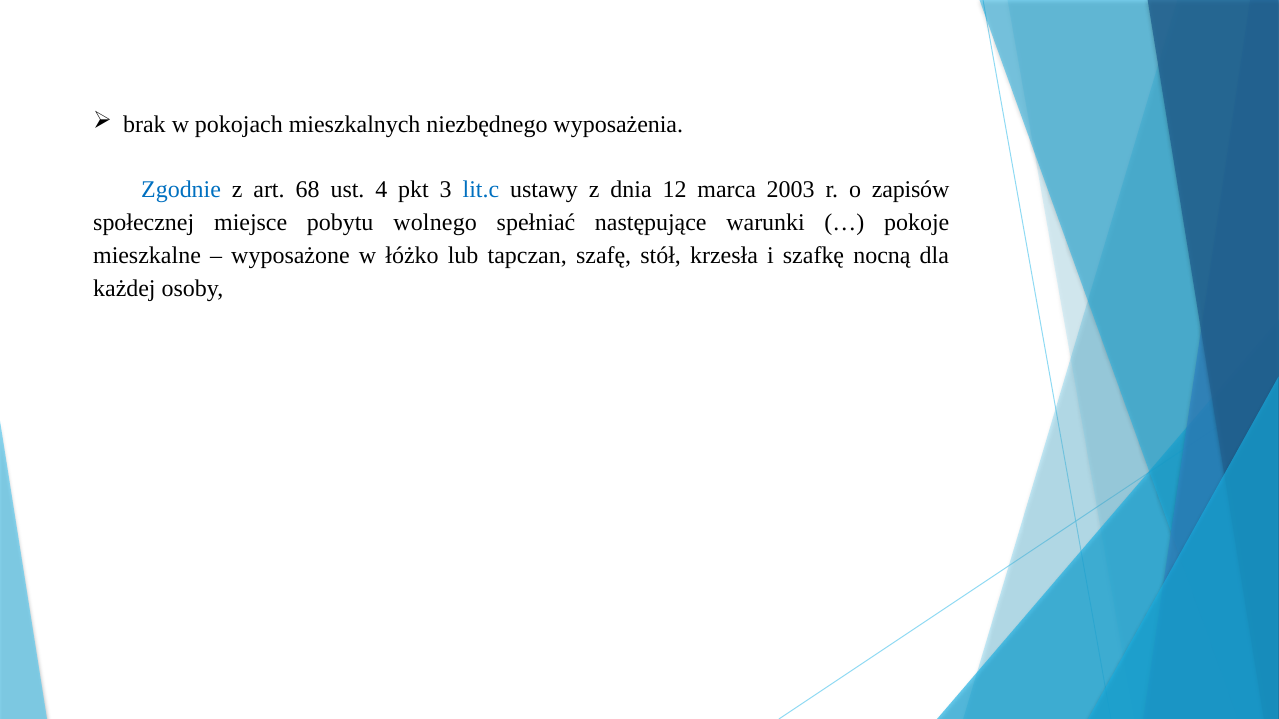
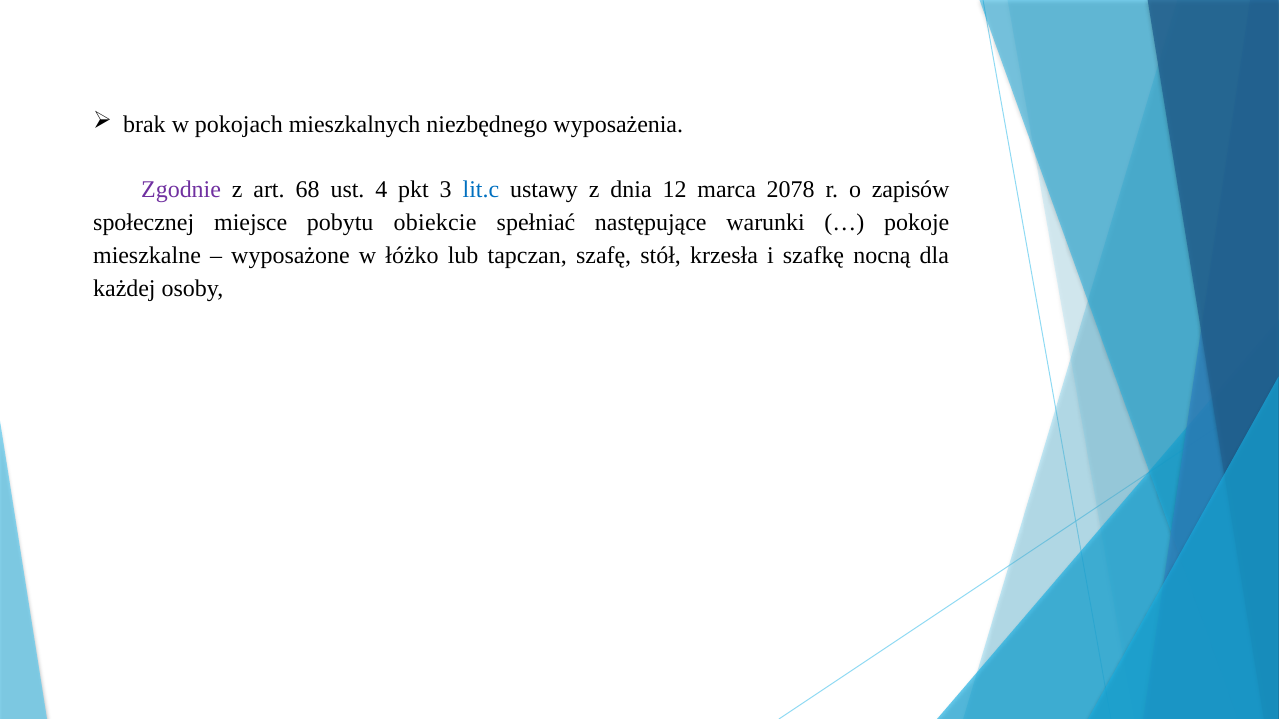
Zgodnie colour: blue -> purple (181, 190)
2003: 2003 -> 2078 (791, 190)
wolnego: wolnego -> obiekcie (435, 223)
